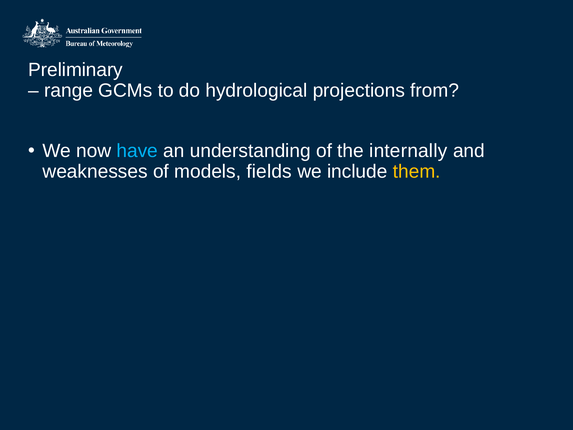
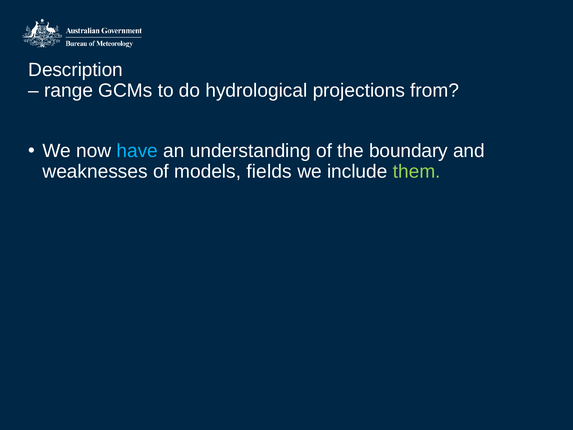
Preliminary: Preliminary -> Description (76, 70)
internally: internally -> boundary (408, 151)
them colour: yellow -> light green (417, 171)
